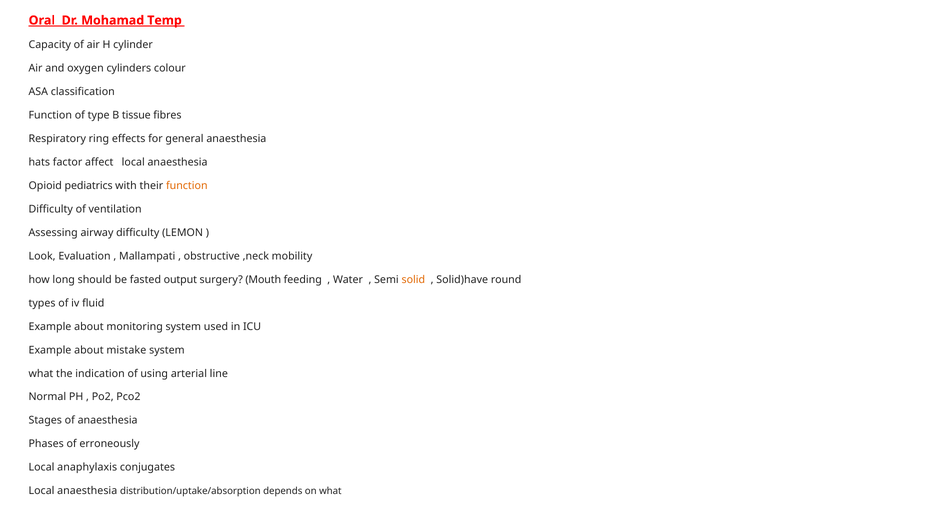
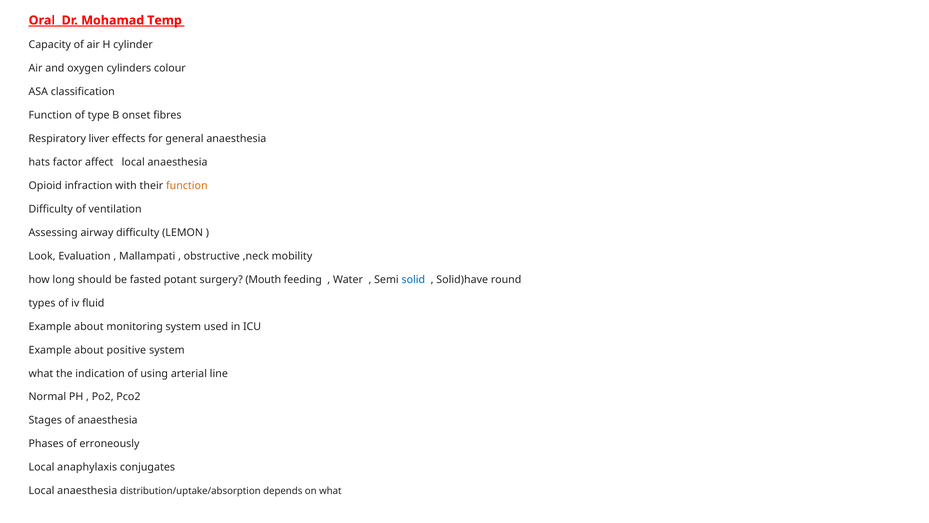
tissue: tissue -> onset (136, 115)
ring: ring -> liver (99, 139)
pediatrics: pediatrics -> infraction (89, 186)
output: output -> potant (180, 279)
solid colour: orange -> blue (413, 279)
mistake: mistake -> positive (126, 350)
